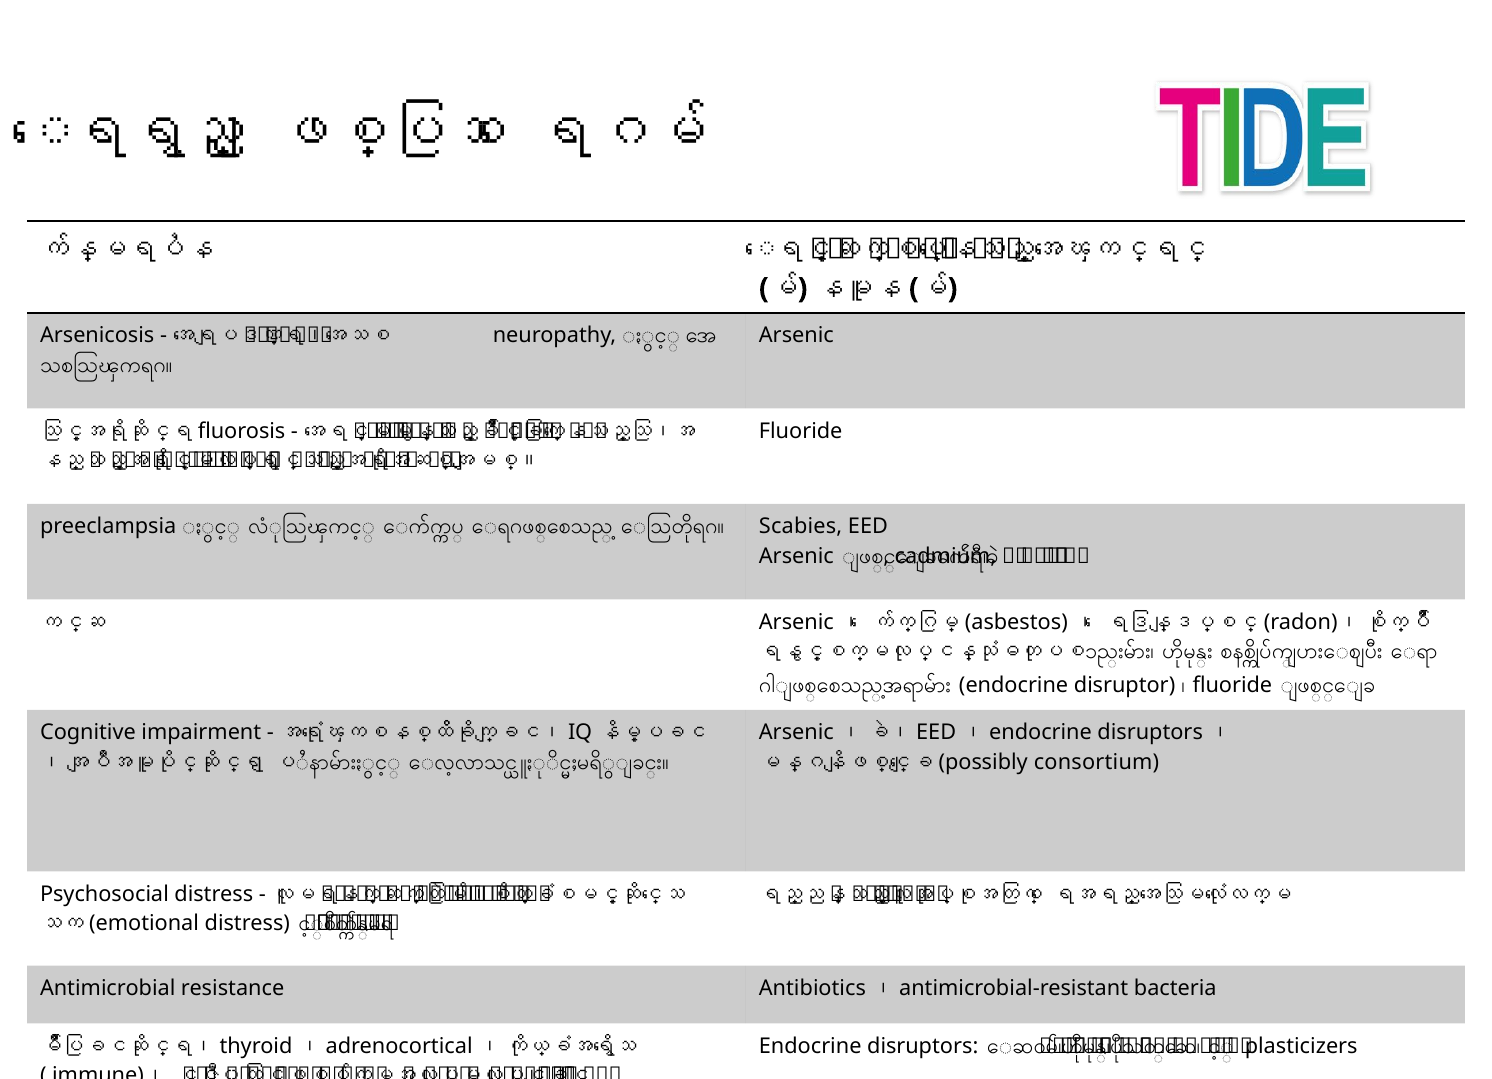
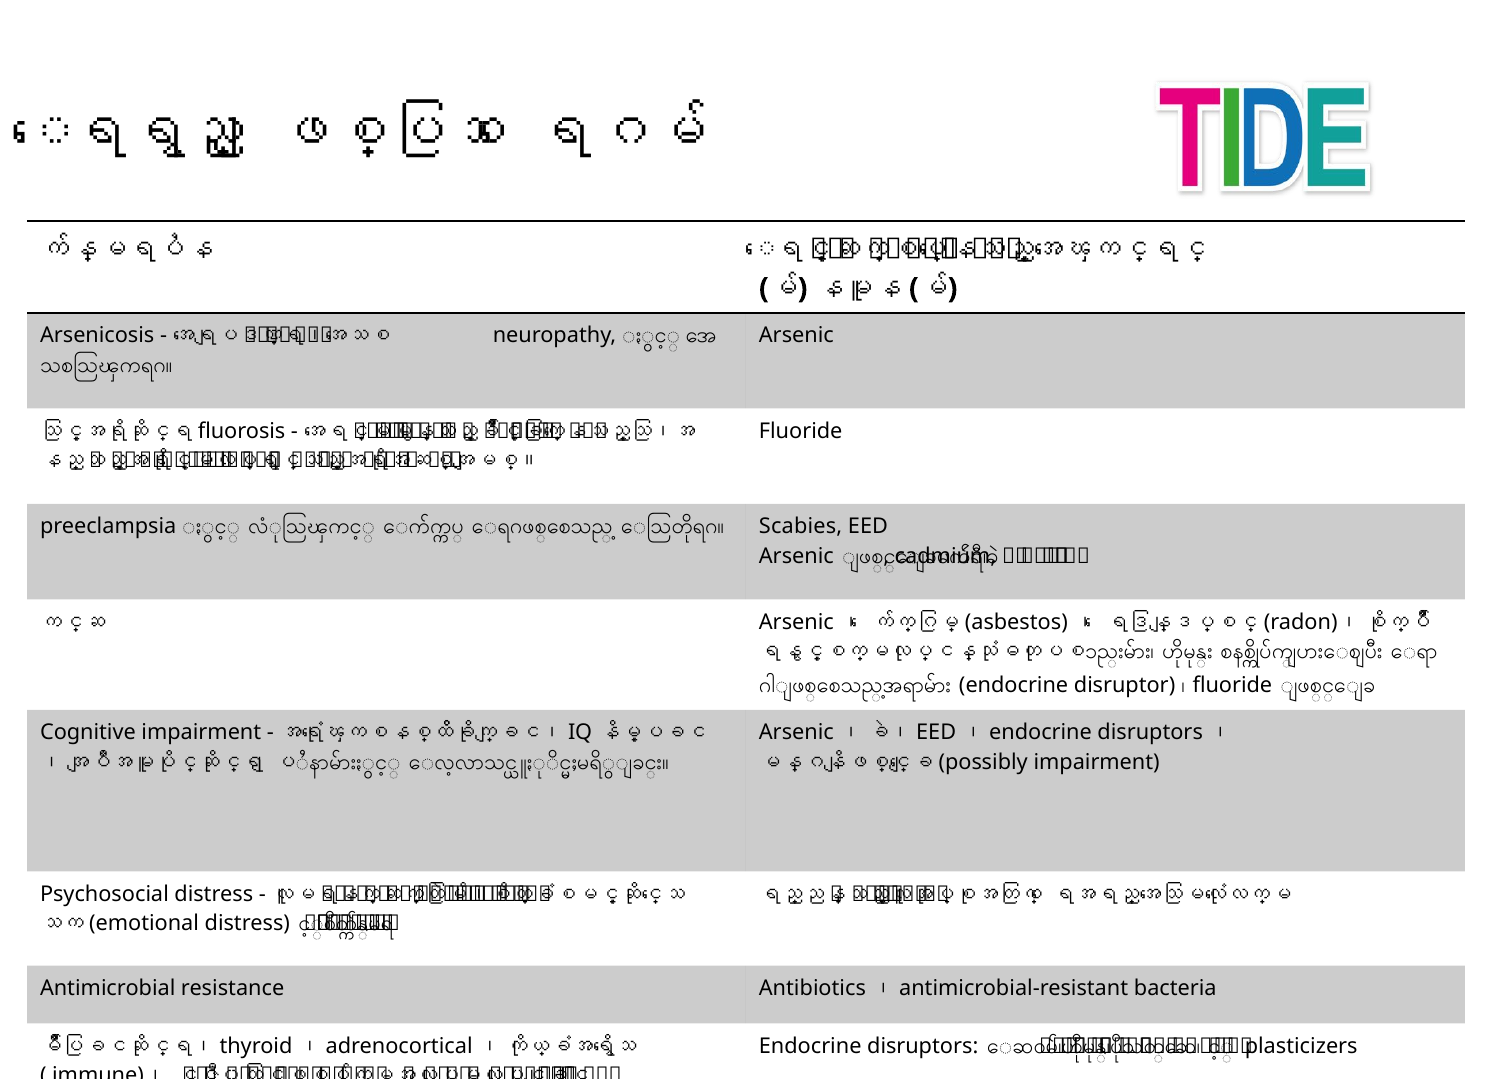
possibly consortium: consortium -> impairment (1097, 762)
